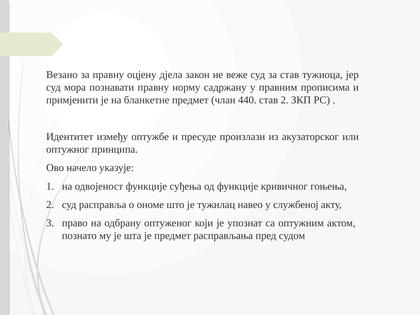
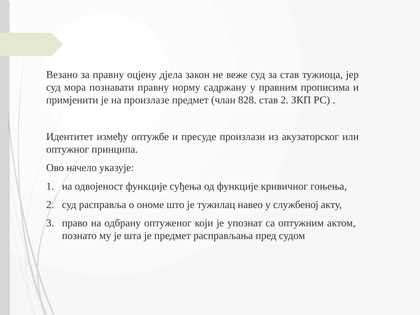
бланкетне: бланкетне -> произлазе (147, 100)
440: 440 -> 828 (247, 100)
